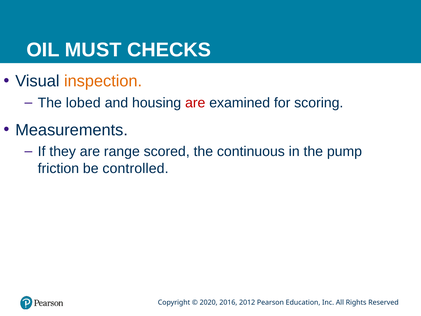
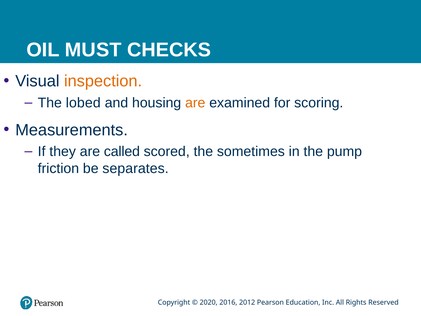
are colour: red -> orange (195, 103)
range: range -> called (122, 152)
continuous: continuous -> sometimes (251, 152)
controlled: controlled -> separates (136, 168)
